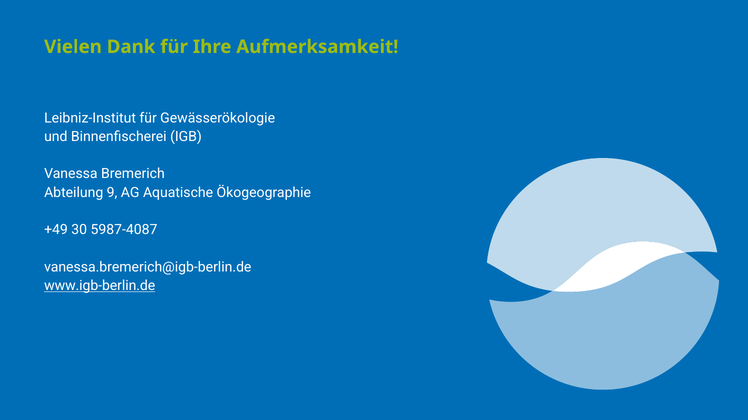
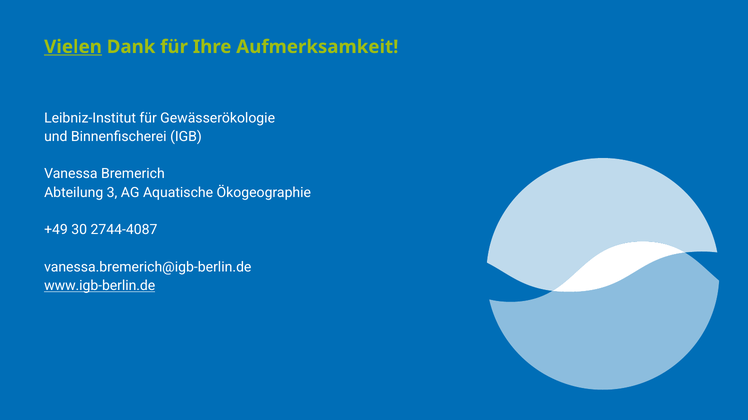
Vielen underline: none -> present (73, 47)
9: 9 -> 3 (112, 193)
5987-4087: 5987-4087 -> 2744-4087 (124, 230)
